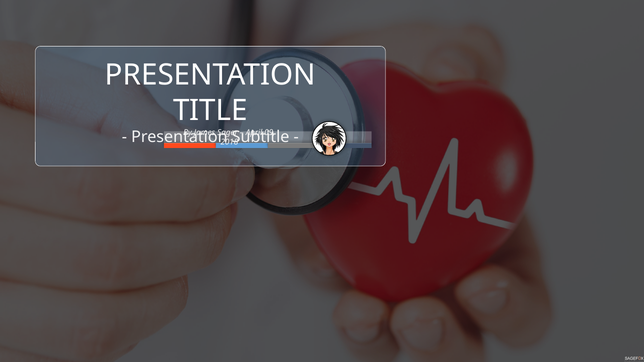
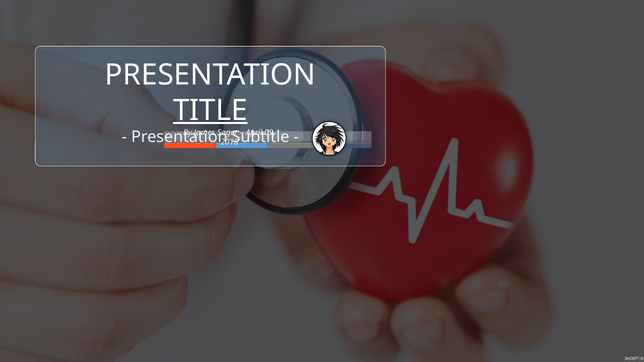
TITLE underline: none -> present (210, 110)
